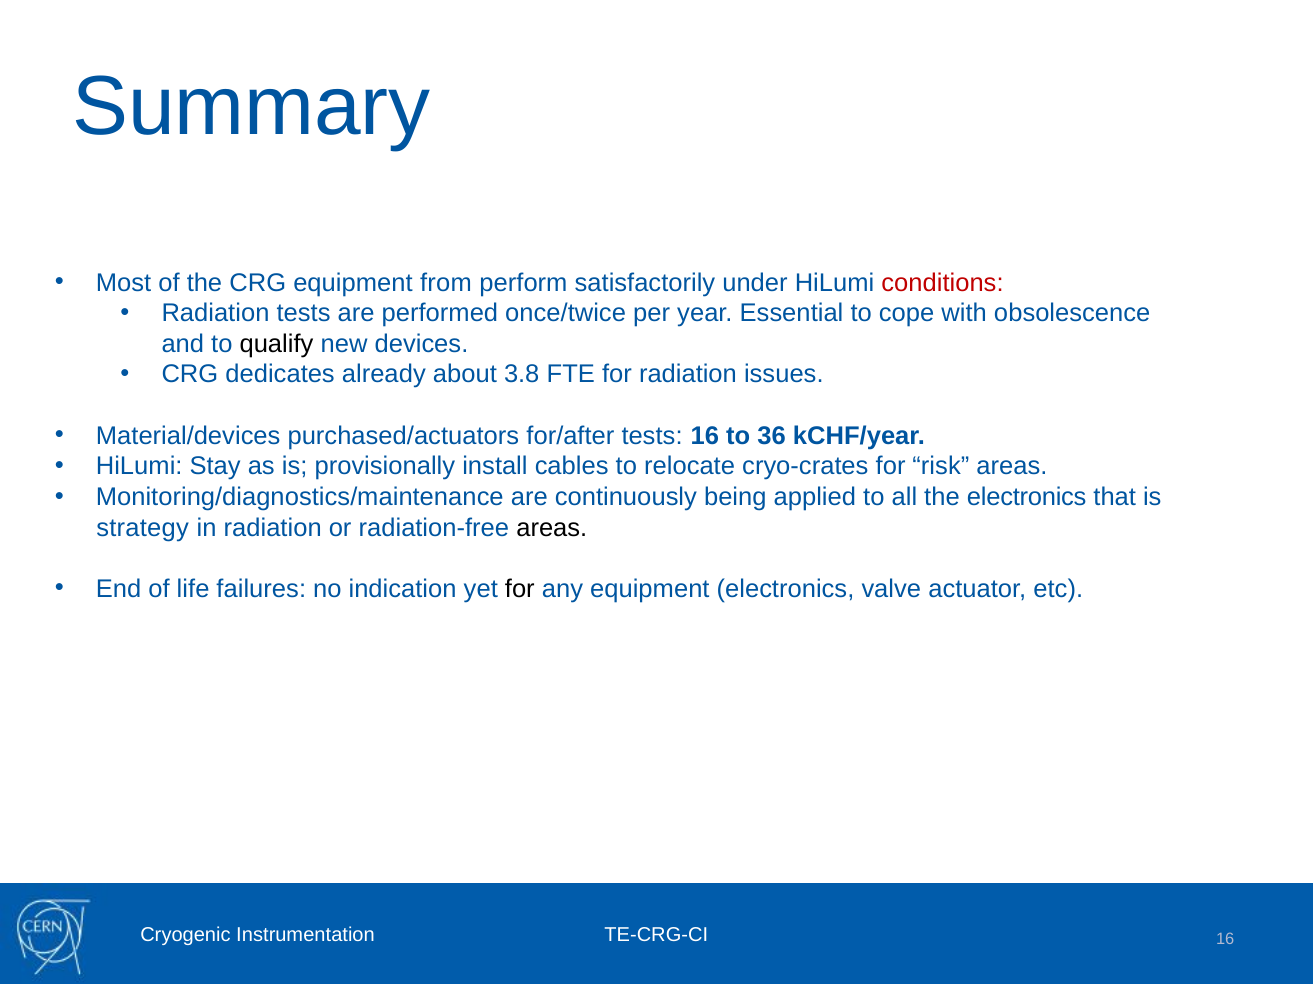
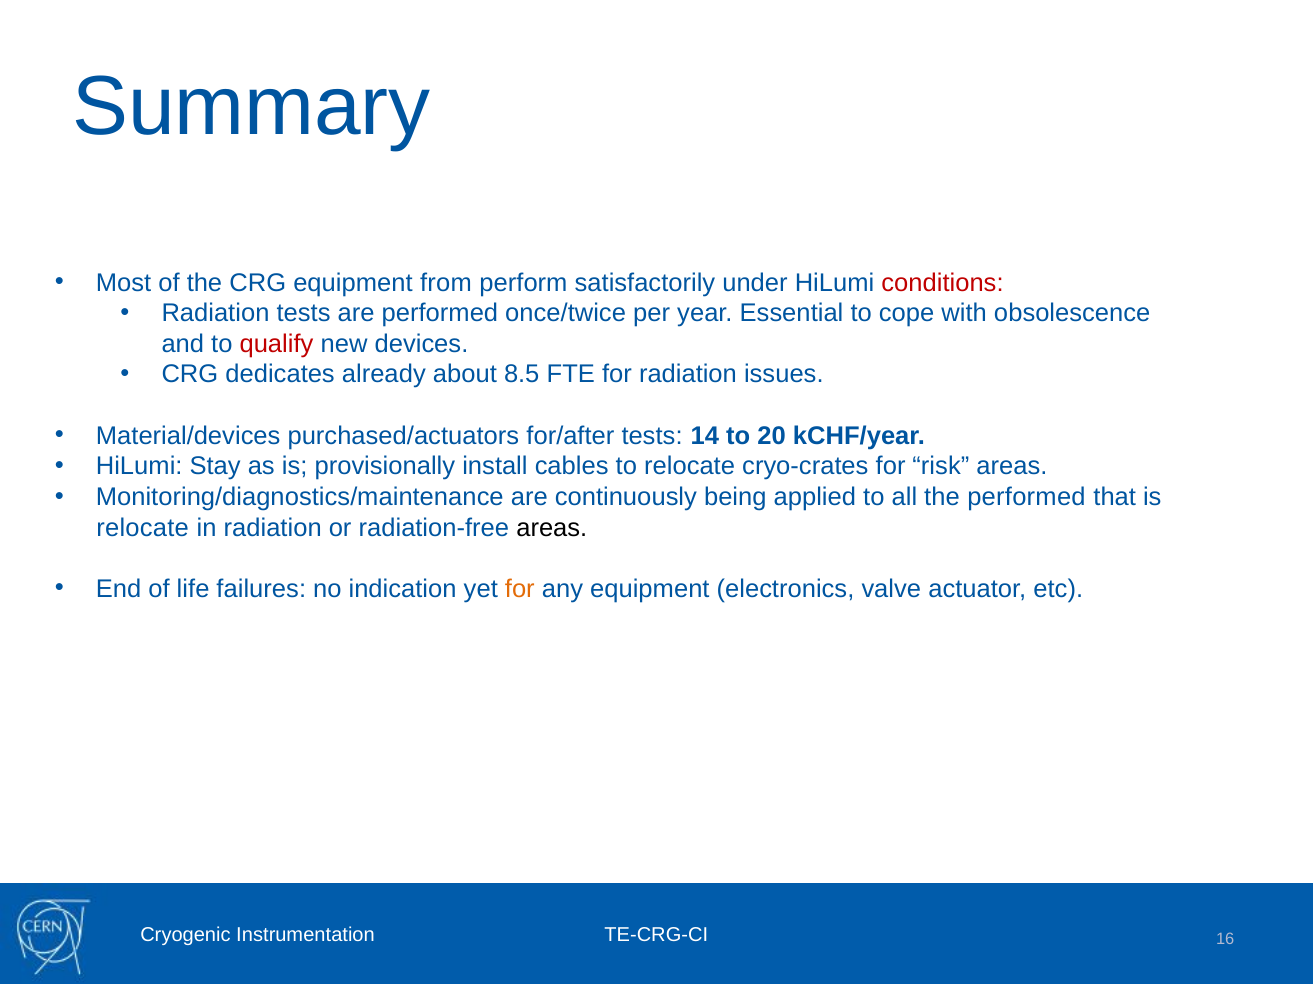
qualify colour: black -> red (277, 344)
3.8: 3.8 -> 8.5 (522, 375)
tests 16: 16 -> 14 (705, 436)
36: 36 -> 20 (772, 436)
the electronics: electronics -> performed (1026, 497)
strategy: strategy -> relocate (143, 528)
for colour: black -> orange (520, 589)
